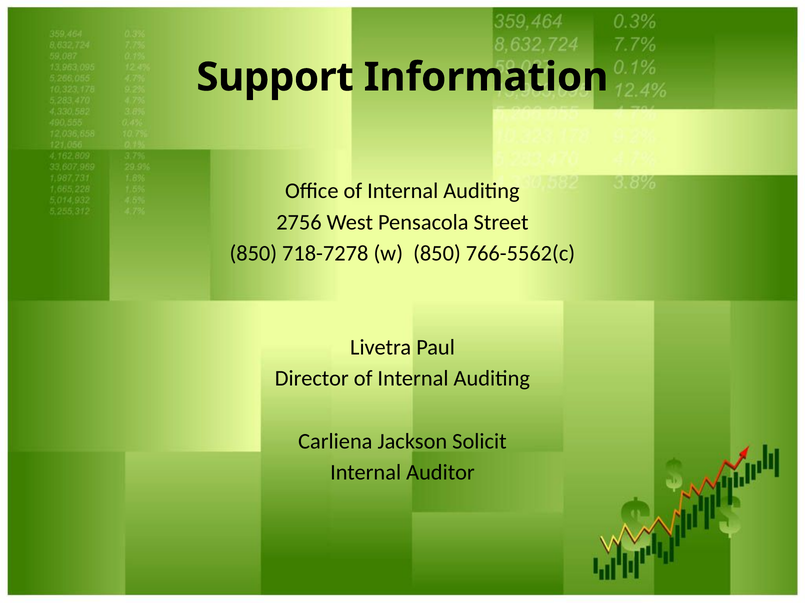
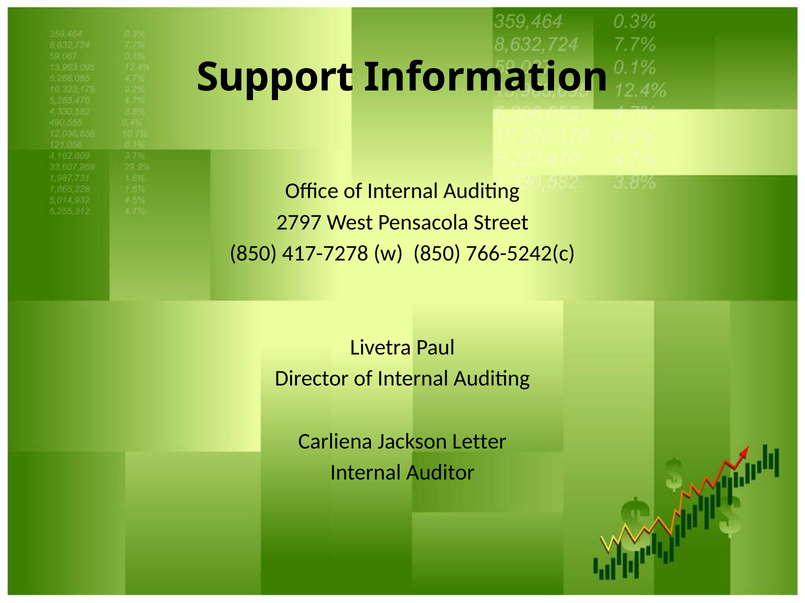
2756: 2756 -> 2797 (299, 223)
718-7278: 718-7278 -> 417-7278 (325, 254)
766-5562(c: 766-5562(c -> 766-5242(c (520, 254)
Solicit: Solicit -> Letter (479, 442)
